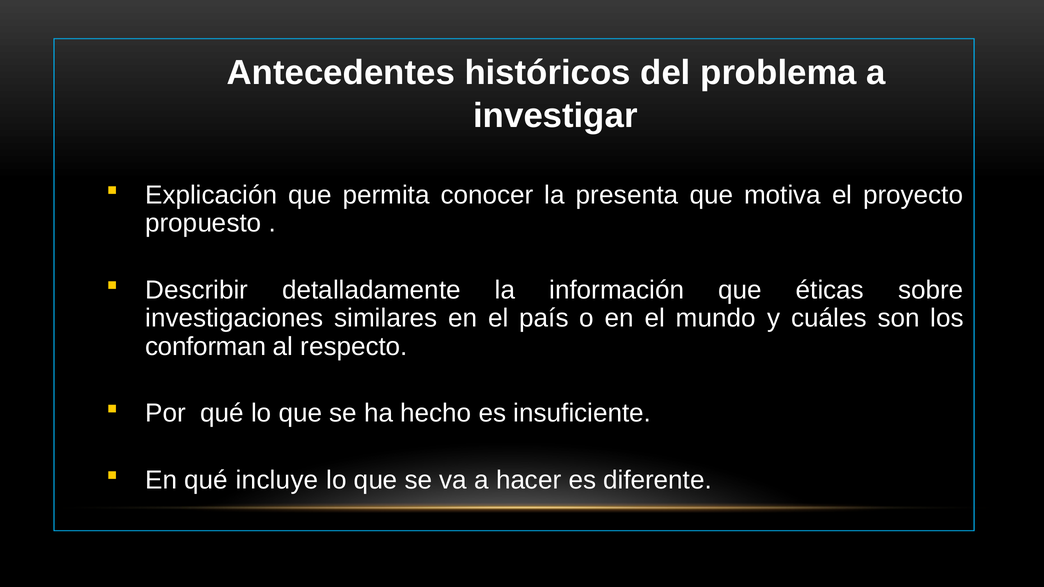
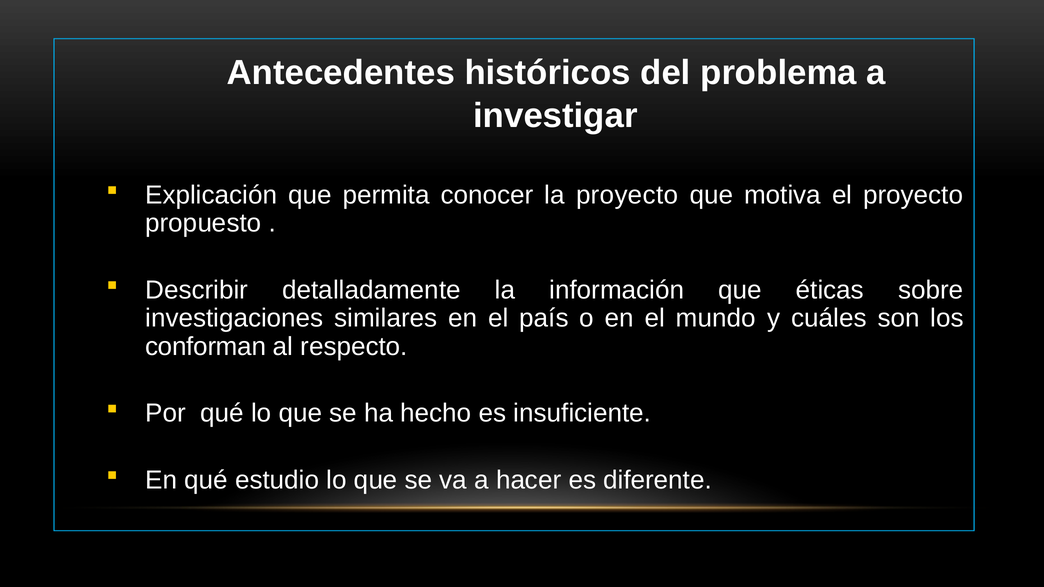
la presenta: presenta -> proyecto (627, 195)
incluye: incluye -> estudio (277, 480)
